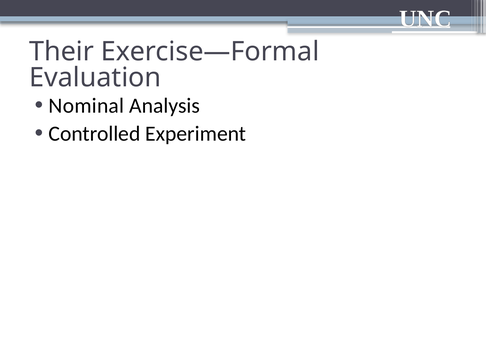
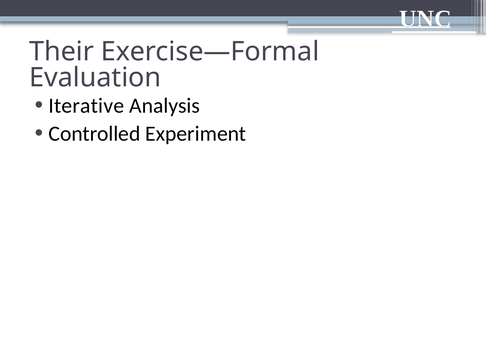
Nominal: Nominal -> Iterative (86, 106)
